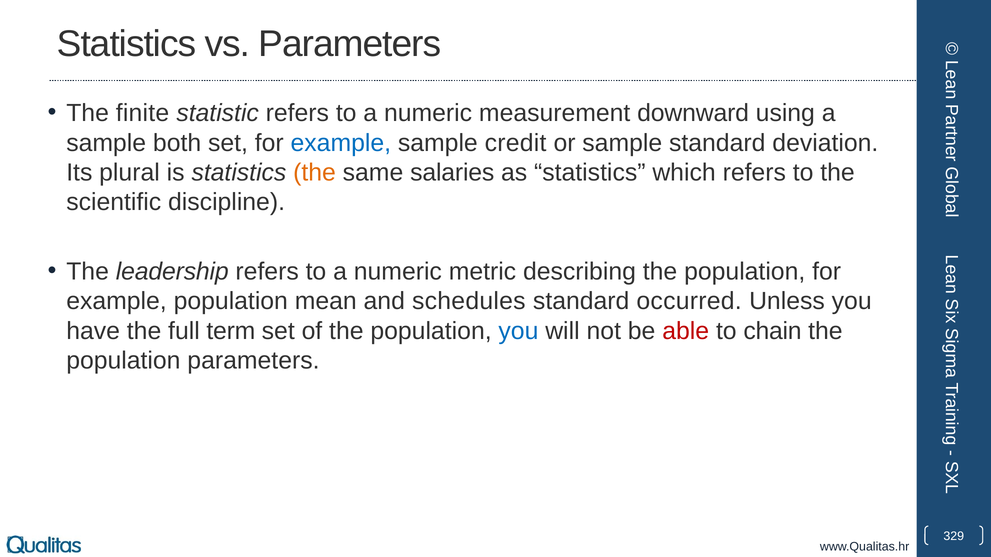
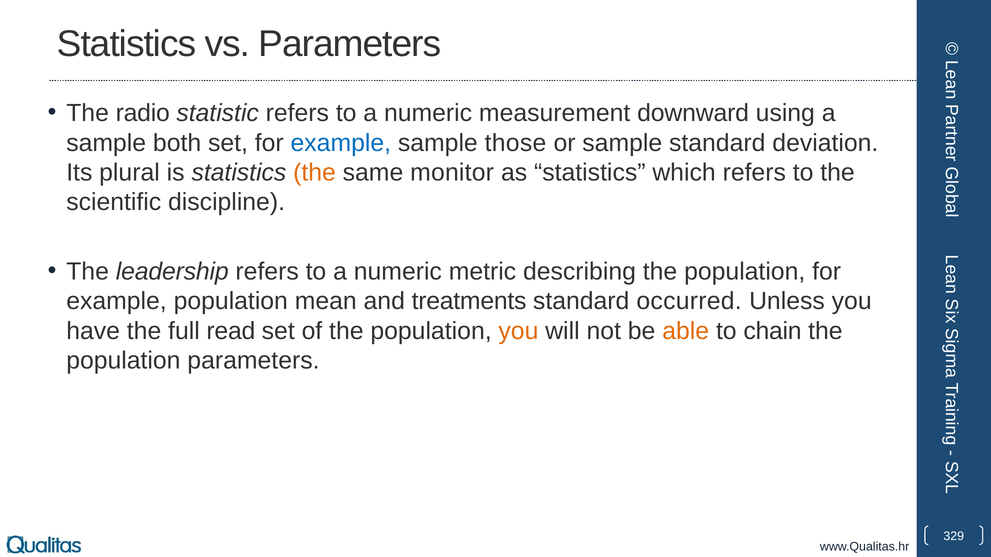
finite: finite -> radio (143, 113)
credit: credit -> those (516, 143)
salaries: salaries -> monitor (452, 173)
schedules: schedules -> treatments (469, 301)
term: term -> read (231, 331)
you colour: blue -> orange (518, 331)
able colour: red -> orange (686, 331)
